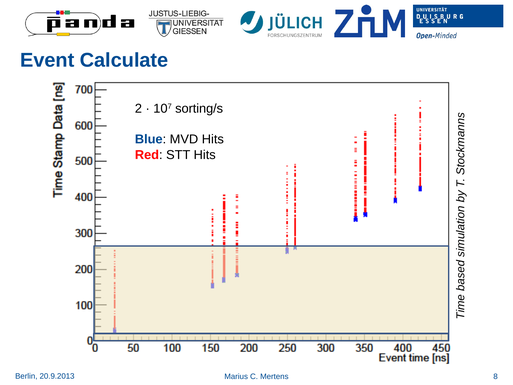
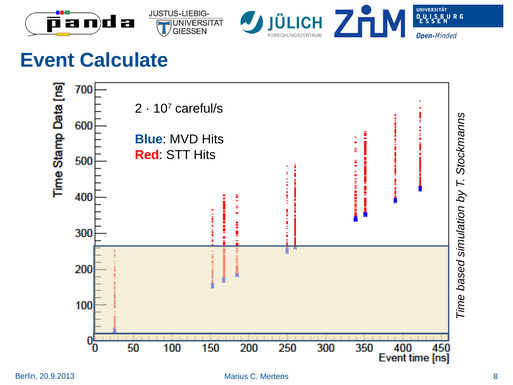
sorting/s: sorting/s -> careful/s (199, 109)
